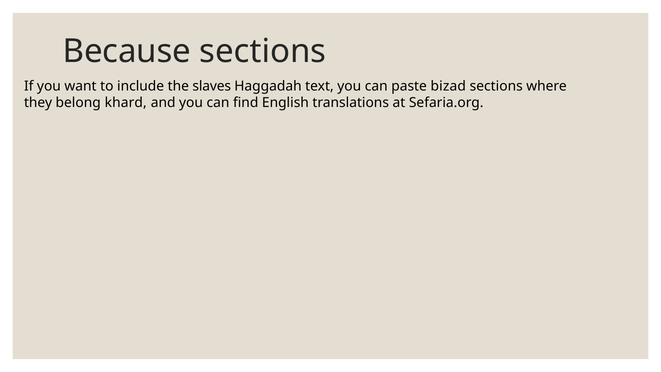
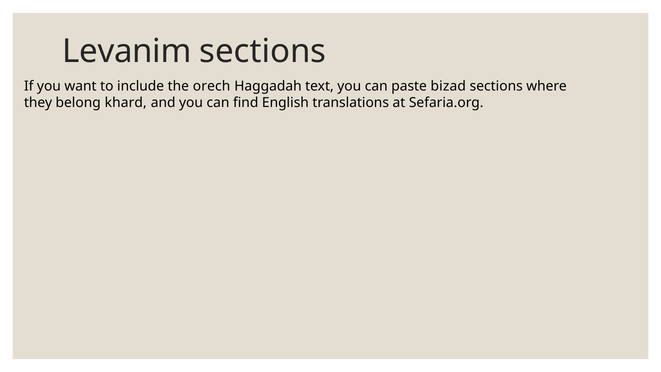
Because: Because -> Levanim (127, 51)
slaves: slaves -> orech (212, 86)
